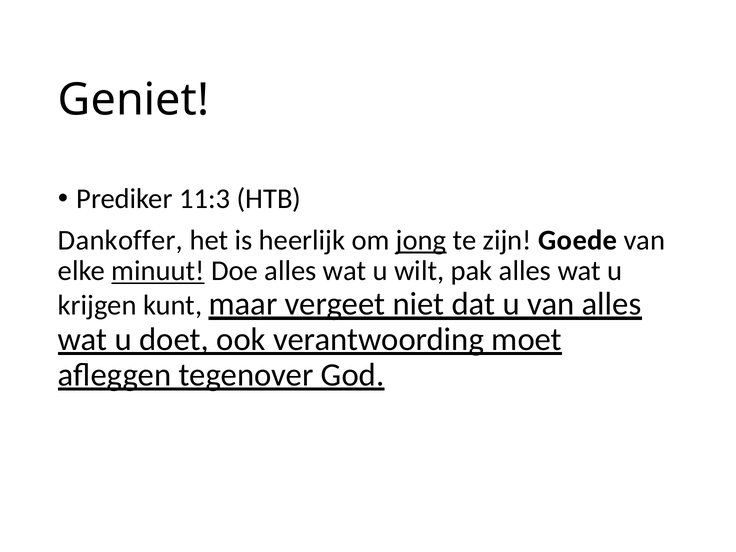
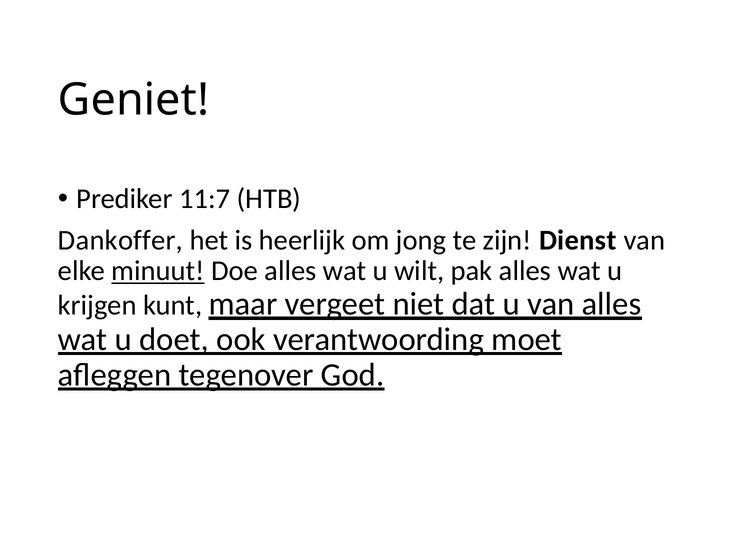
11:3: 11:3 -> 11:7 (205, 199)
jong underline: present -> none (421, 240)
Goede: Goede -> Dienst (578, 240)
